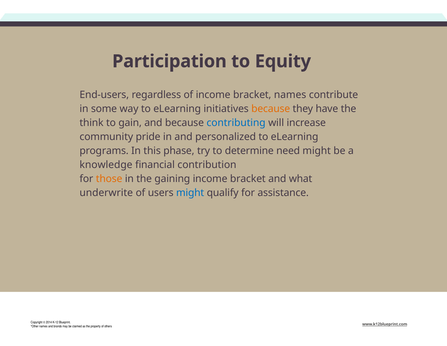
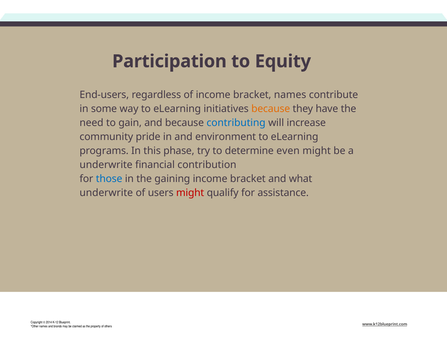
think: think -> need (92, 123)
personalized: personalized -> environment (226, 137)
need: need -> even (288, 151)
knowledge: knowledge -> underwrite (106, 165)
those colour: orange -> blue (109, 179)
might colour: blue -> red (190, 193)
